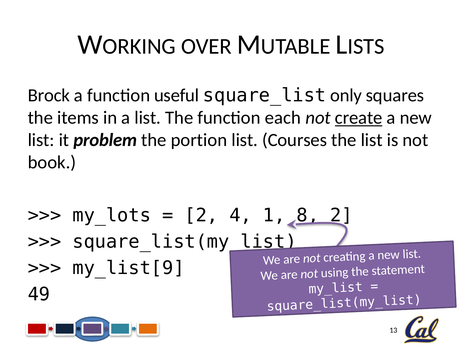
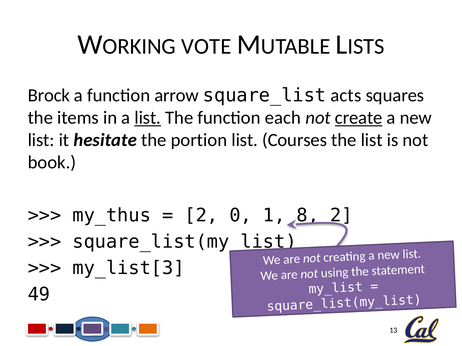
OVER: OVER -> VOTE (206, 47)
useful: useful -> arrow (177, 96)
only: only -> acts (346, 96)
list underline: none -> present (148, 118)
problem: problem -> hesitate (105, 140)
my_lots: my_lots -> my_thus (112, 216)
4: 4 -> 0 (241, 216)
my_list[9: my_list[9 -> my_list[3 (129, 268)
